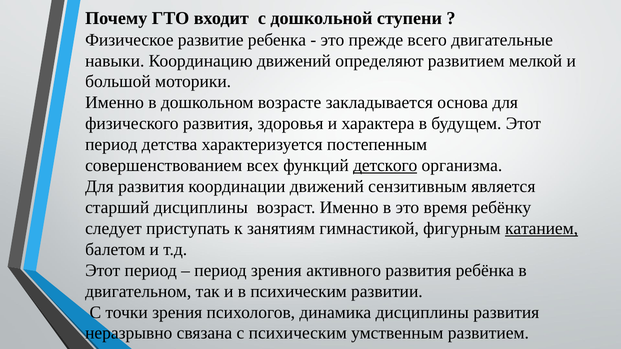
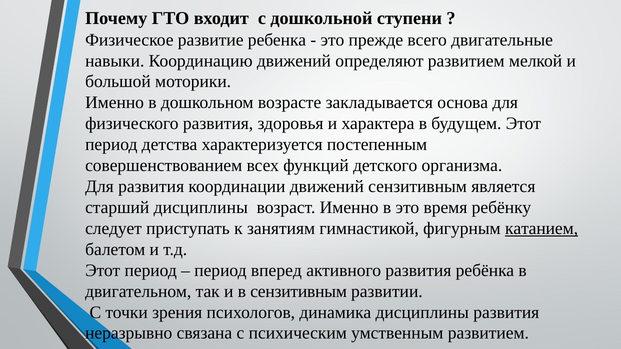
детского underline: present -> none (385, 166)
период зрения: зрения -> вперед (276, 271)
в психическим: психическим -> сензитивным (299, 292)
